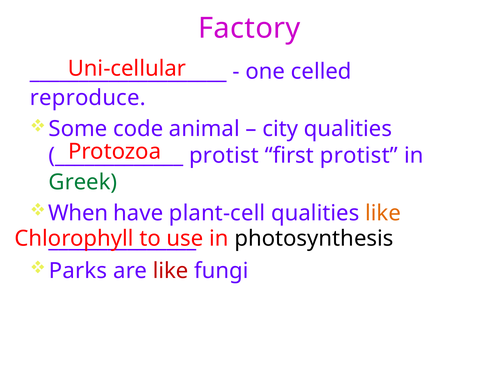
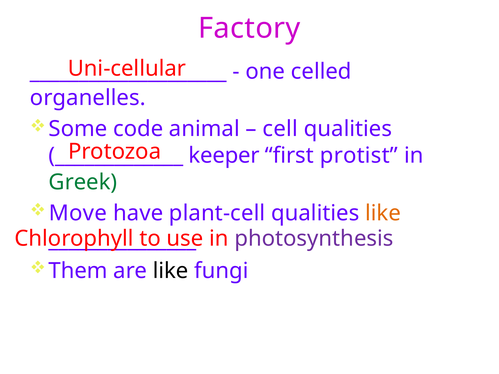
reproduce: reproduce -> organelles (88, 98)
city: city -> cell (280, 129)
protist: protist -> keeper (224, 156)
When: When -> Move (78, 213)
photosynthesis colour: black -> purple (314, 239)
Parks: Parks -> Them (78, 271)
like colour: red -> black (171, 271)
